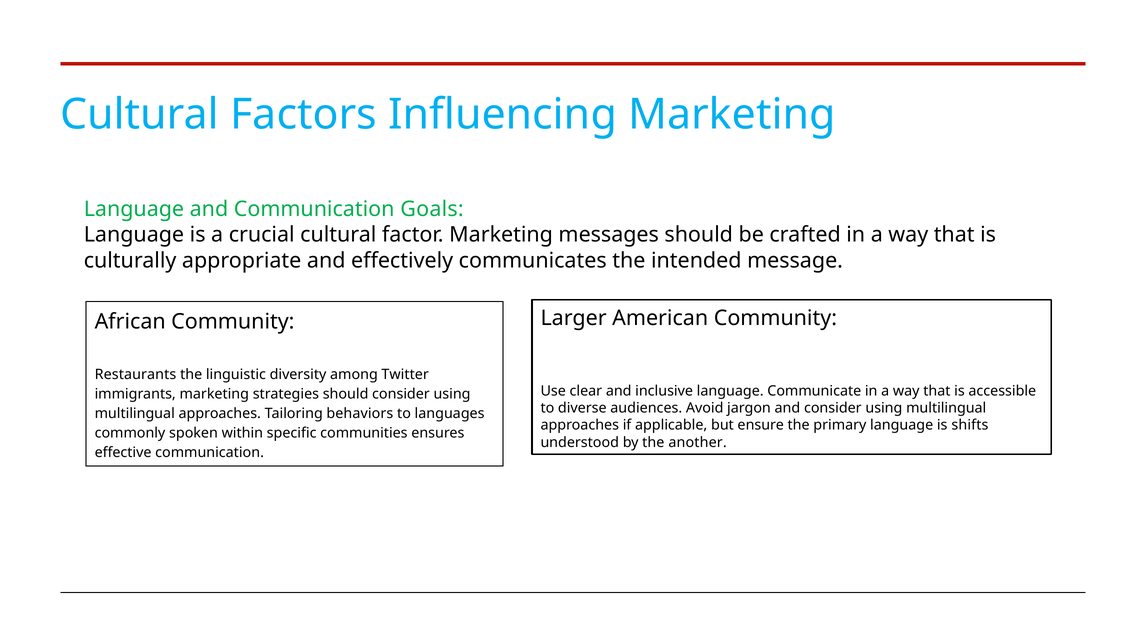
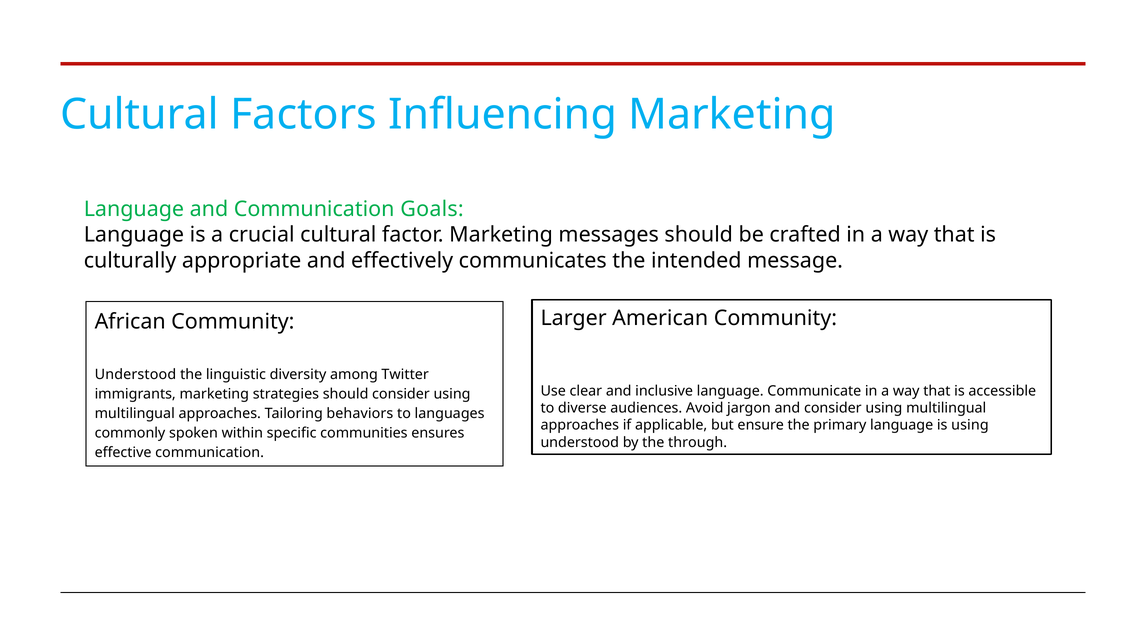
Restaurants: Restaurants -> Understood (135, 375)
is shifts: shifts -> using (970, 426)
another: another -> through (698, 443)
